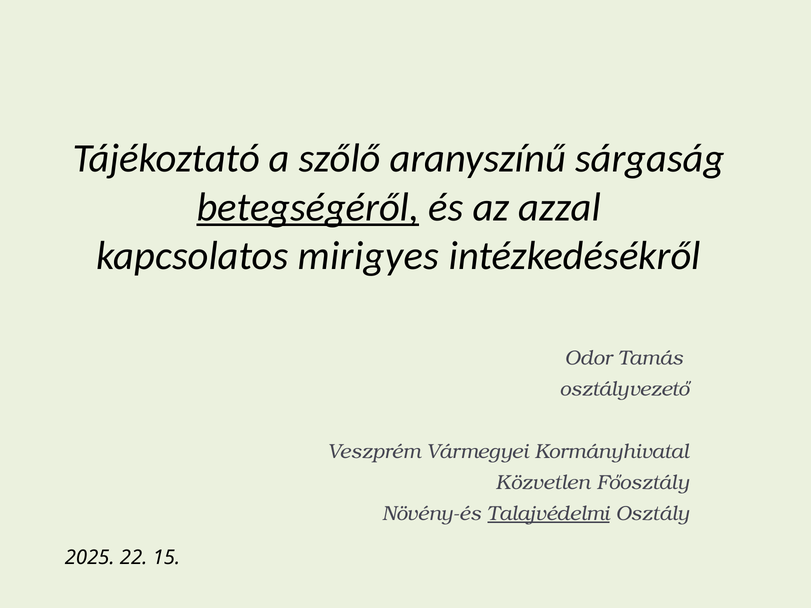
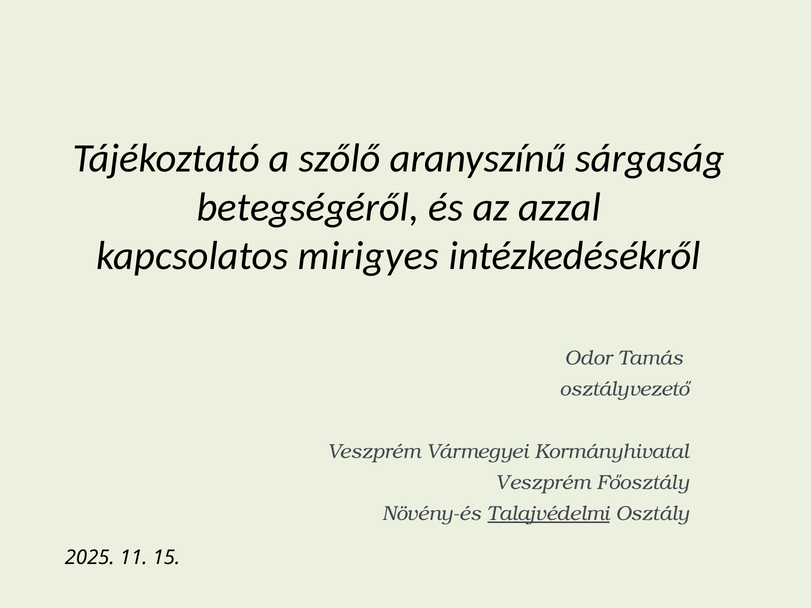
betegségéről underline: present -> none (308, 207)
Közvetlen: Közvetlen -> Veszprém (543, 483)
22: 22 -> 11 (134, 558)
